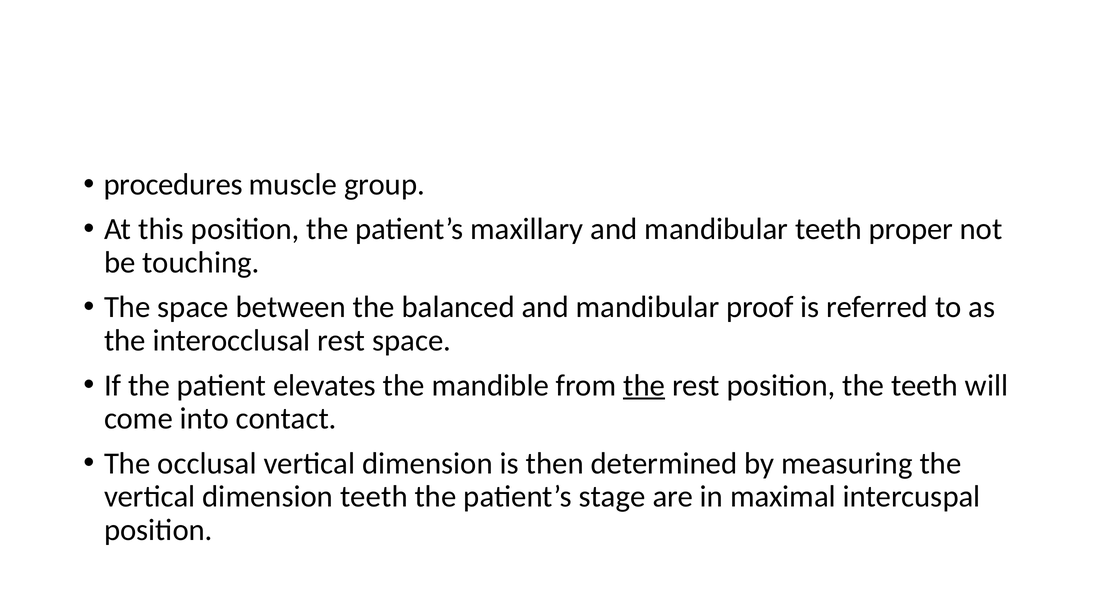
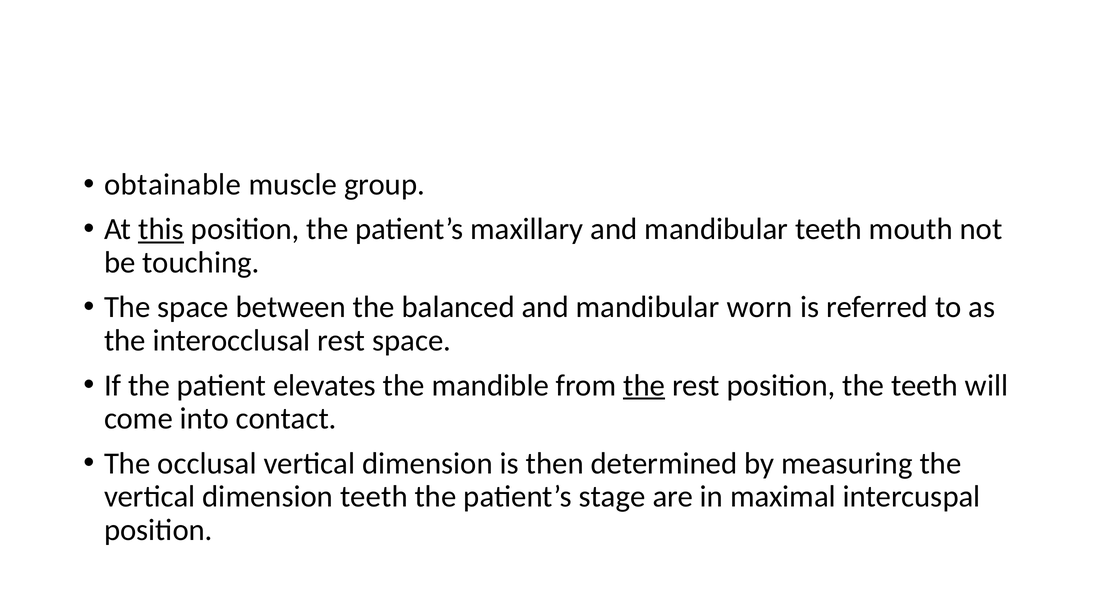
procedures: procedures -> obtainable (173, 185)
this underline: none -> present (161, 229)
proper: proper -> mouth (911, 229)
proof: proof -> worn (760, 307)
